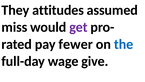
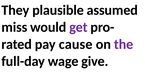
attitudes: attitudes -> plausible (58, 10)
fewer: fewer -> cause (76, 44)
the colour: blue -> purple (124, 44)
